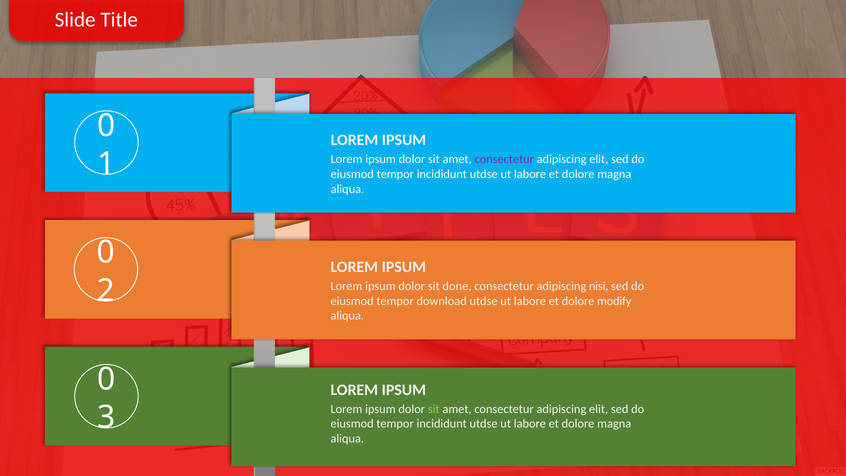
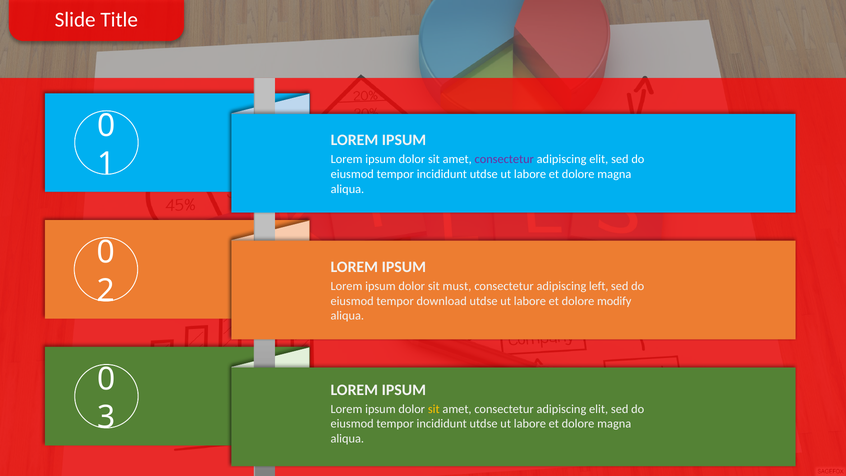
done: done -> must (457, 286)
nisi: nisi -> left (599, 286)
sit colour: light green -> yellow (434, 409)
